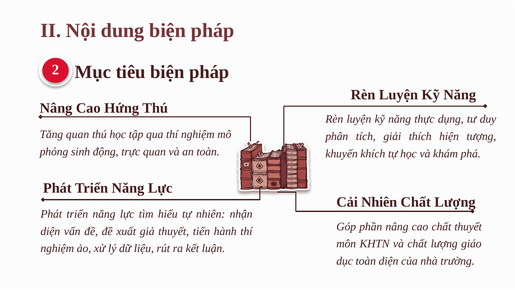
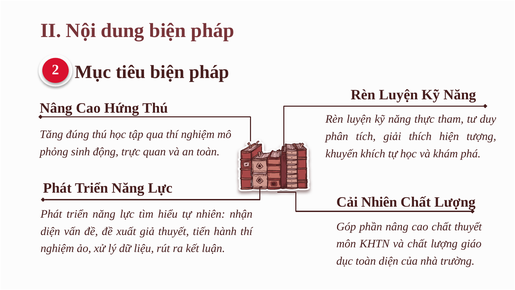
dụng: dụng -> tham (451, 119)
Tăng quan: quan -> đúng (78, 134)
